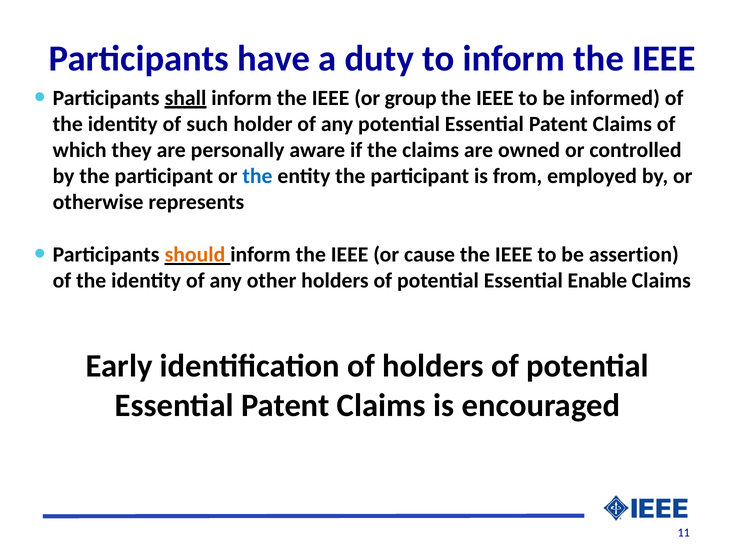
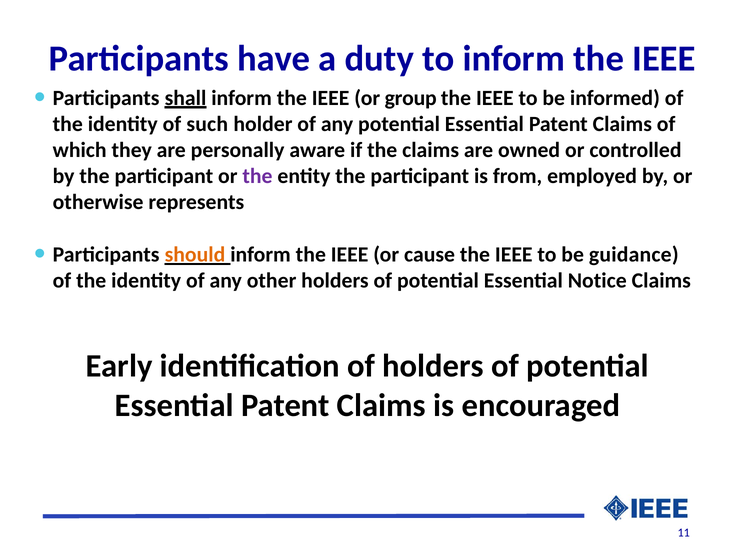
the colour: blue -> purple (257, 176)
assertion: assertion -> guidance (634, 255)
Enable: Enable -> Notice (597, 281)
